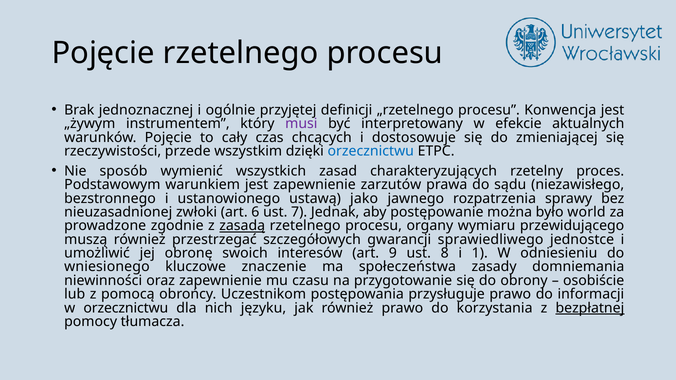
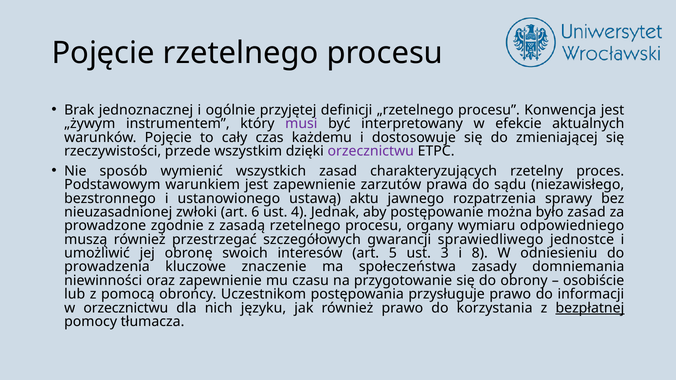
chcących: chcących -> każdemu (322, 137)
orzecznictwu colour: blue -> purple (371, 151)
jako: jako -> aktu (364, 199)
7: 7 -> 4 (299, 212)
było world: world -> zasad (587, 212)
zasadą underline: present -> none (242, 226)
przewidującego: przewidującego -> odpowiedniego (572, 226)
9: 9 -> 5 (393, 253)
8: 8 -> 3 (445, 253)
1: 1 -> 8 (480, 253)
wniesionego: wniesionego -> prowadzenia (107, 267)
